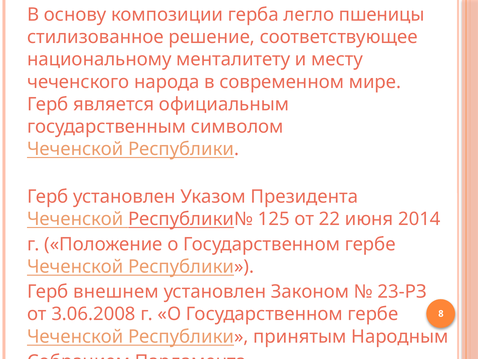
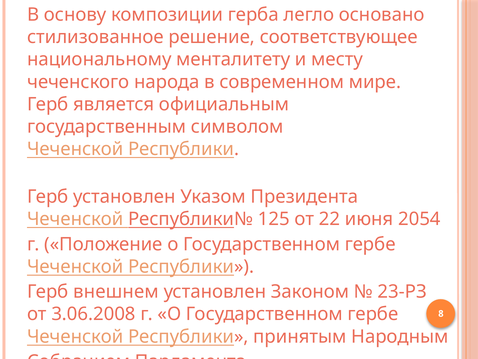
пшеницы: пшеницы -> основано (382, 15)
2014: 2014 -> 2054 (419, 219)
